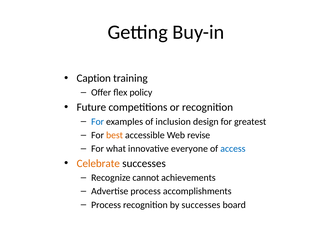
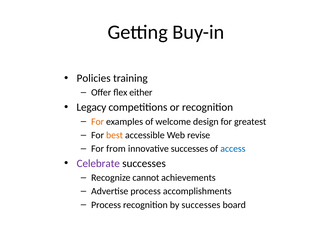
Caption: Caption -> Policies (94, 78)
policy: policy -> either (141, 93)
Future: Future -> Legacy (91, 107)
For colour: blue -> orange (98, 122)
inclusion: inclusion -> welcome (173, 122)
what: what -> from (116, 149)
innovative everyone: everyone -> successes (189, 149)
Celebrate colour: orange -> purple (98, 163)
